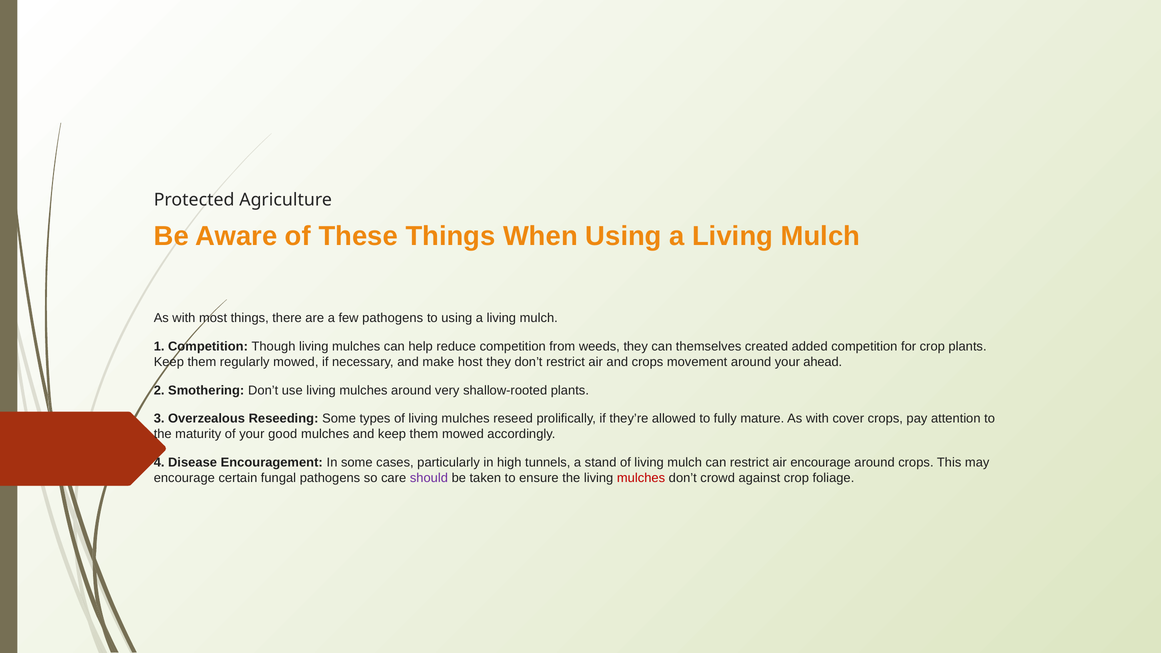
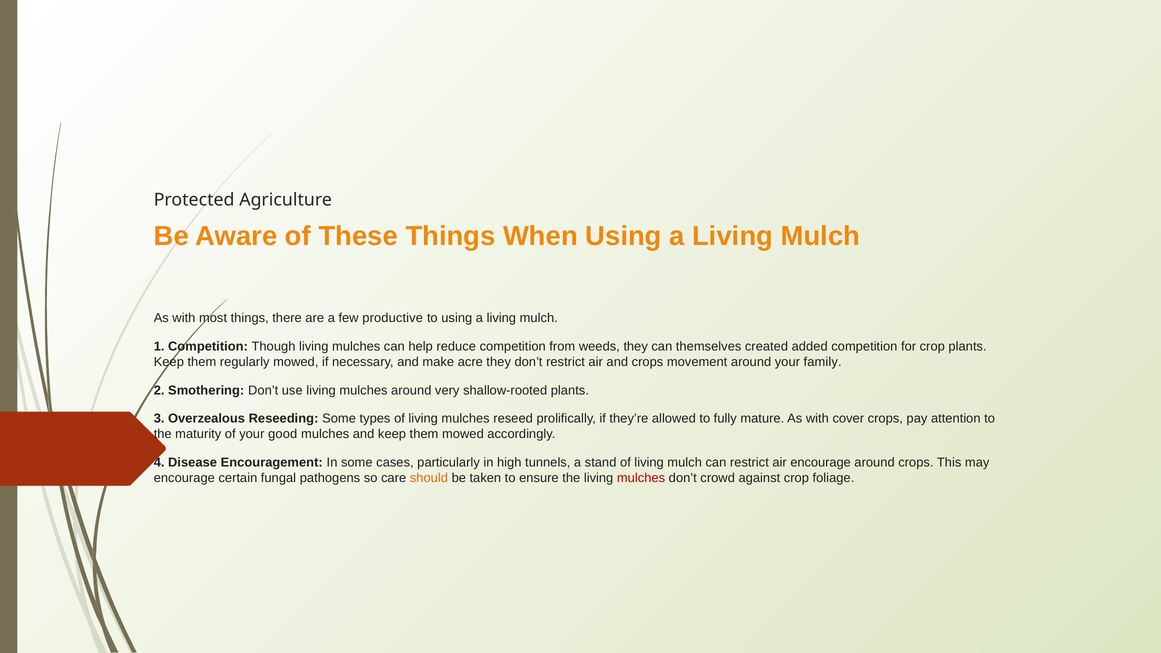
few pathogens: pathogens -> productive (393, 318)
host: host -> acre (470, 362)
ahead: ahead -> family (823, 362)
should colour: purple -> orange (429, 478)
